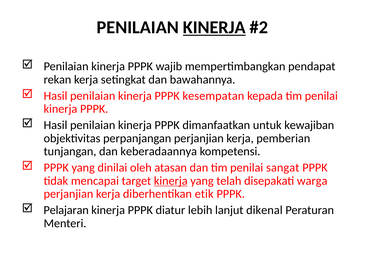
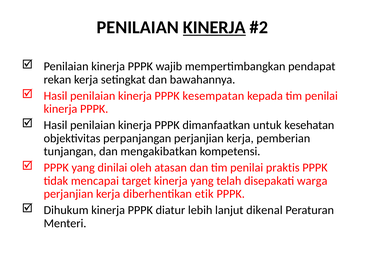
kewajiban: kewajiban -> kesehatan (309, 125)
keberadaannya: keberadaannya -> mengakibatkan (159, 151)
sangat: sangat -> praktis (283, 167)
kinerja underline: present -> none (171, 181)
Pelajaran: Pelajaran -> Dihukum (66, 210)
